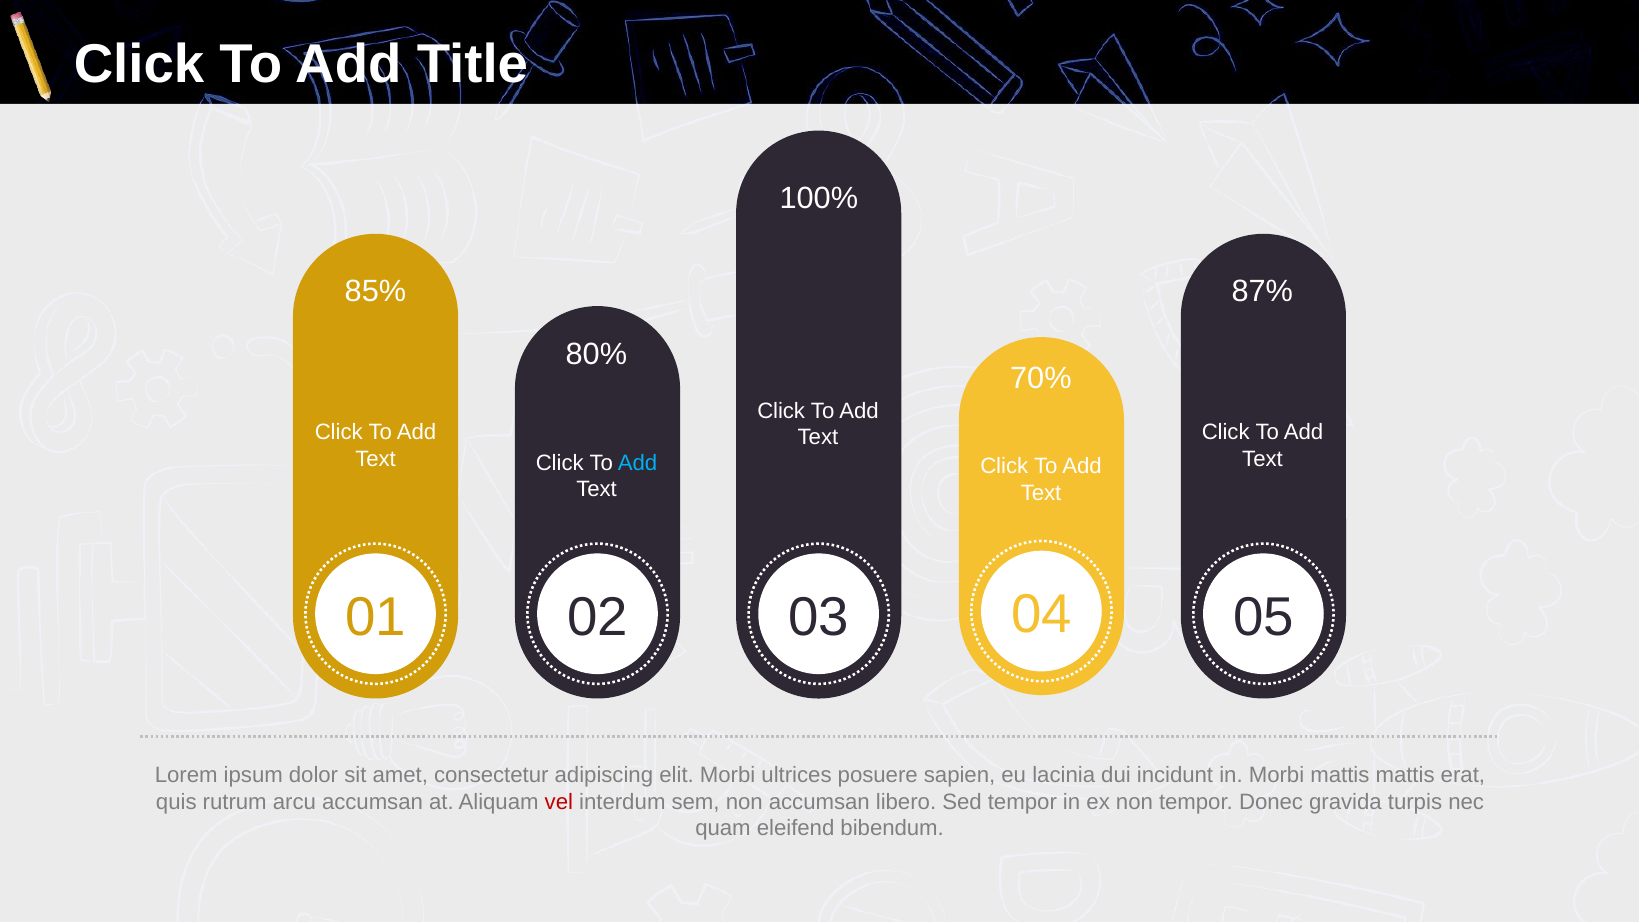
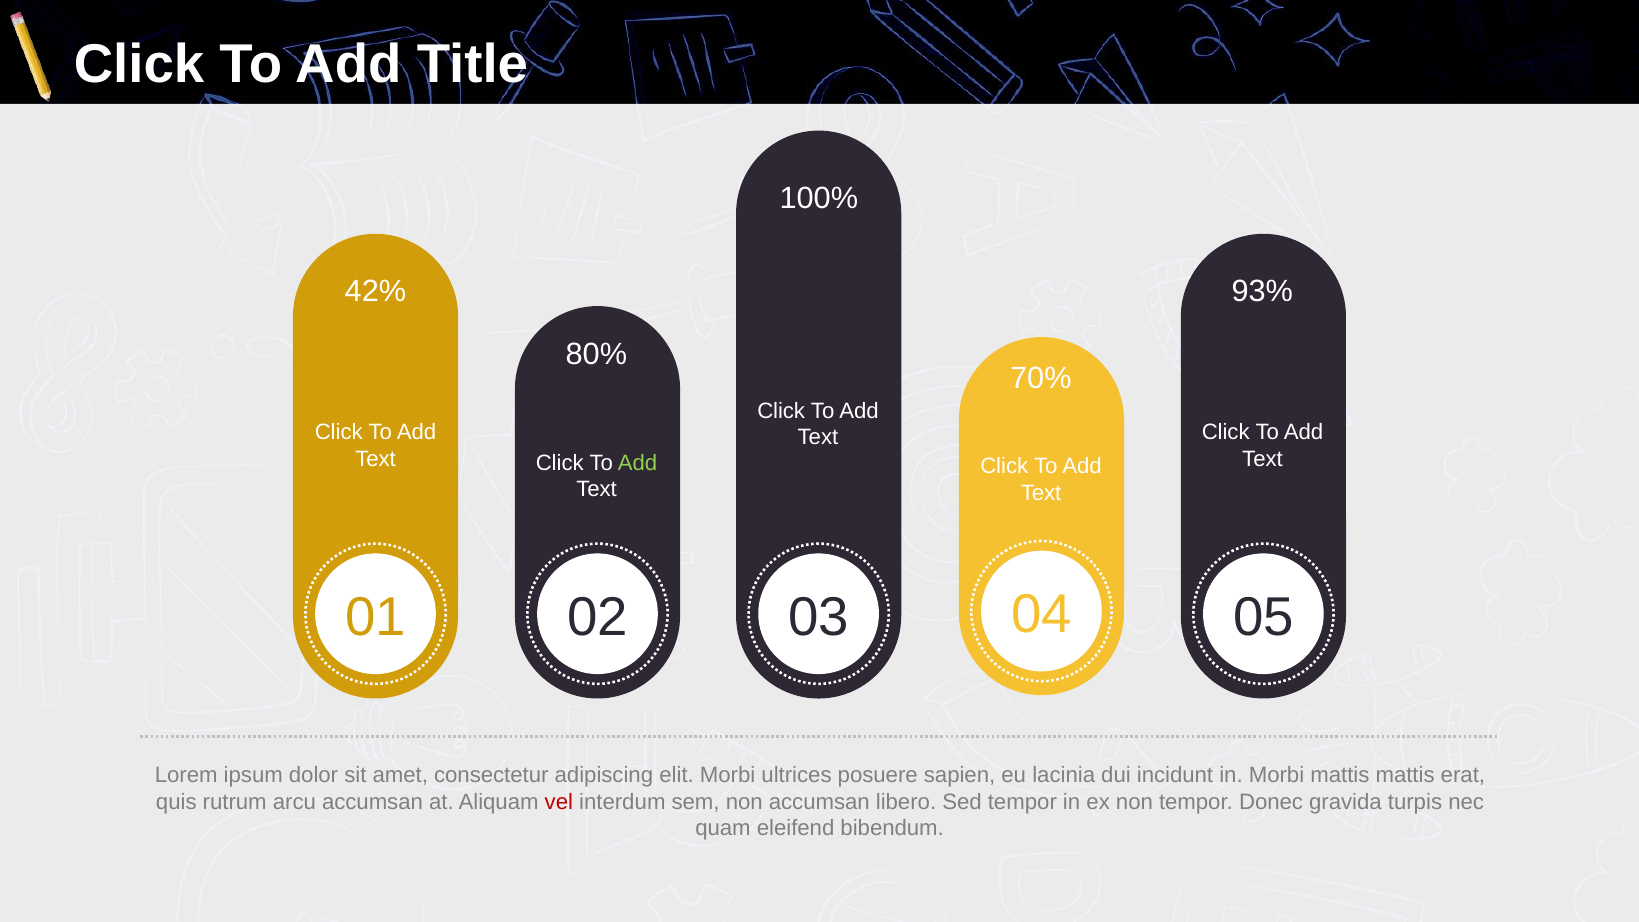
85%: 85% -> 42% (375, 291)
87%: 87% -> 93% (1262, 291)
Add colour: light blue -> light green (638, 463)
